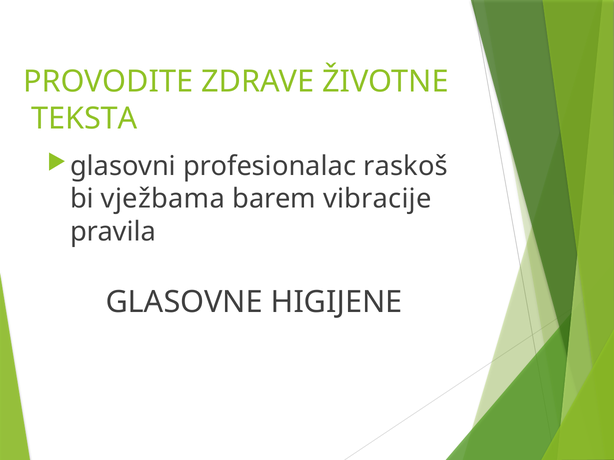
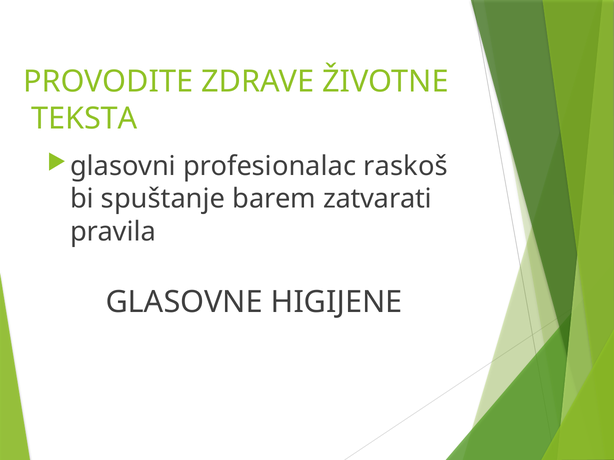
vježbama: vježbama -> spuštanje (163, 199)
vibracije: vibracije -> zatvarati (377, 199)
